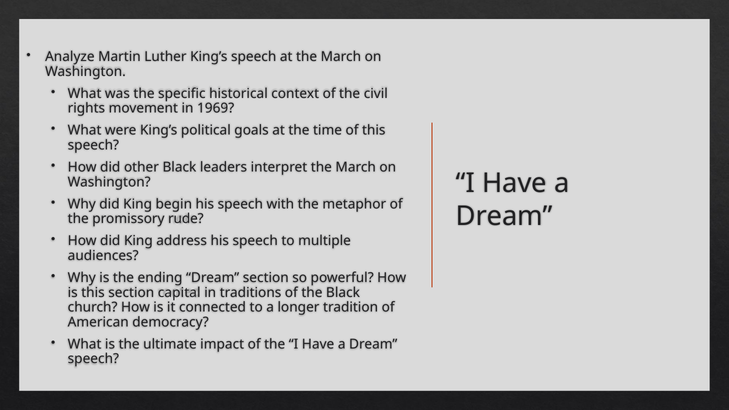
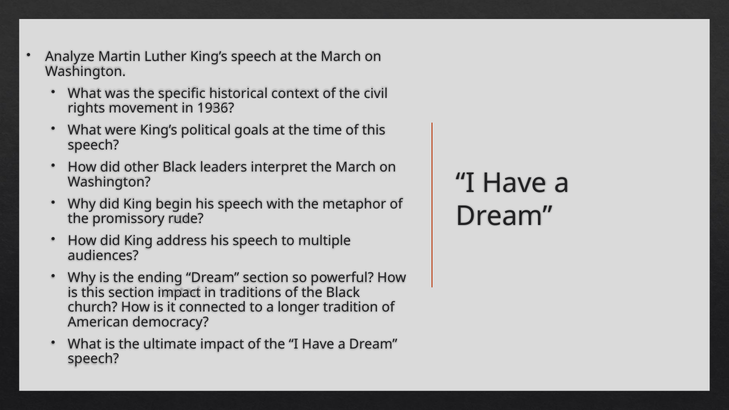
1969: 1969 -> 1936 (216, 108)
section capital: capital -> impact (179, 293)
